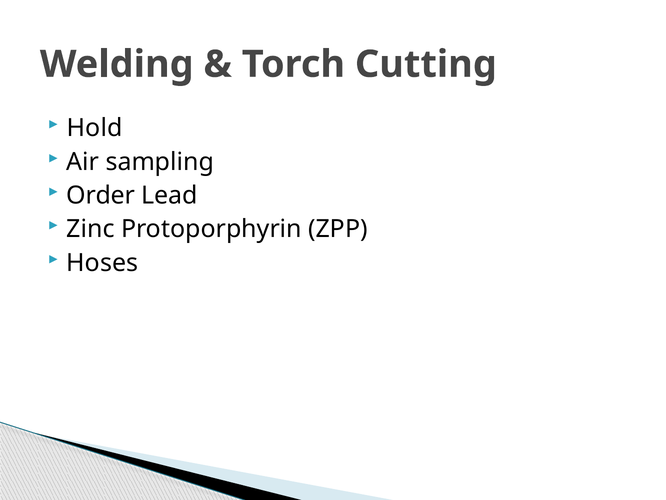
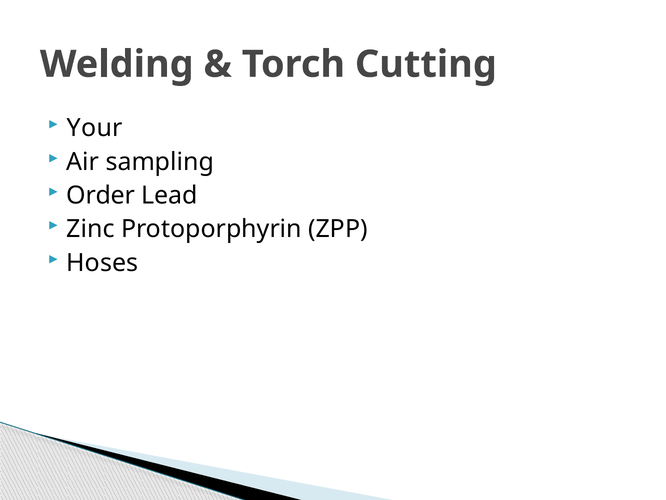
Hold: Hold -> Your (95, 128)
